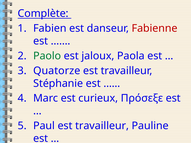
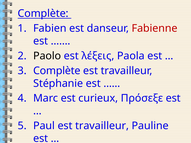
Paolo colour: green -> black (47, 56)
jaloux: jaloux -> λέξεις (98, 56)
Quatorze: Quatorze -> Complète (57, 71)
